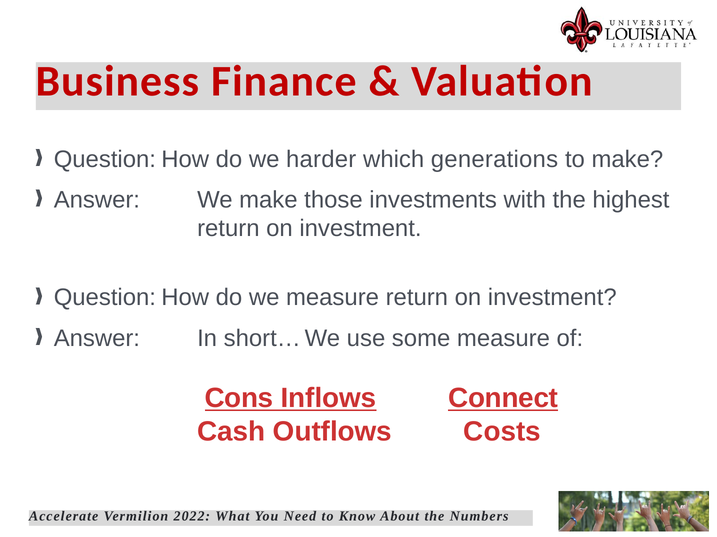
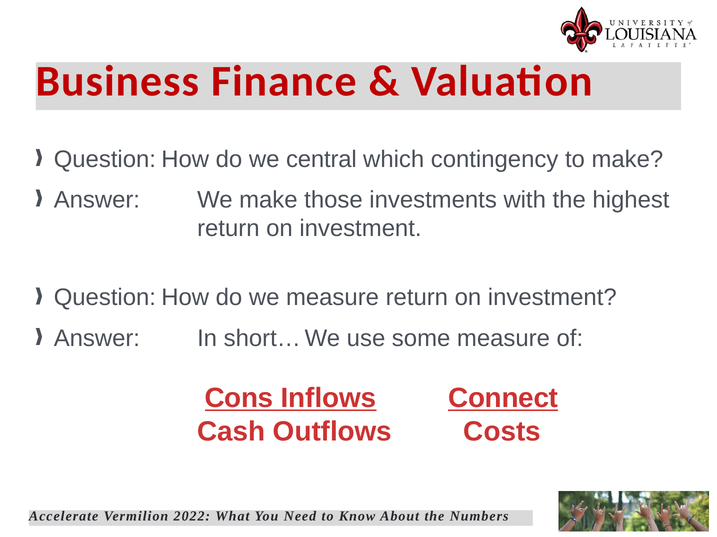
harder: harder -> central (321, 159)
generations: generations -> contingency (495, 159)
